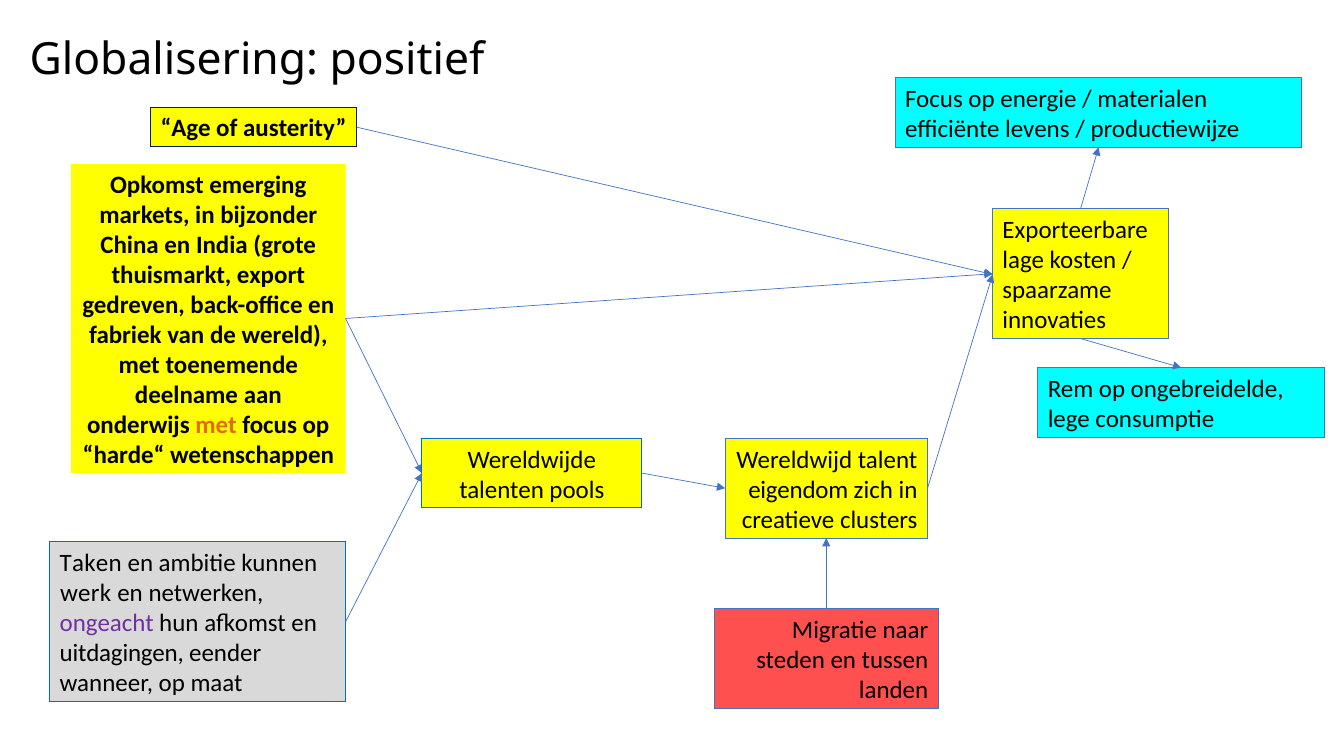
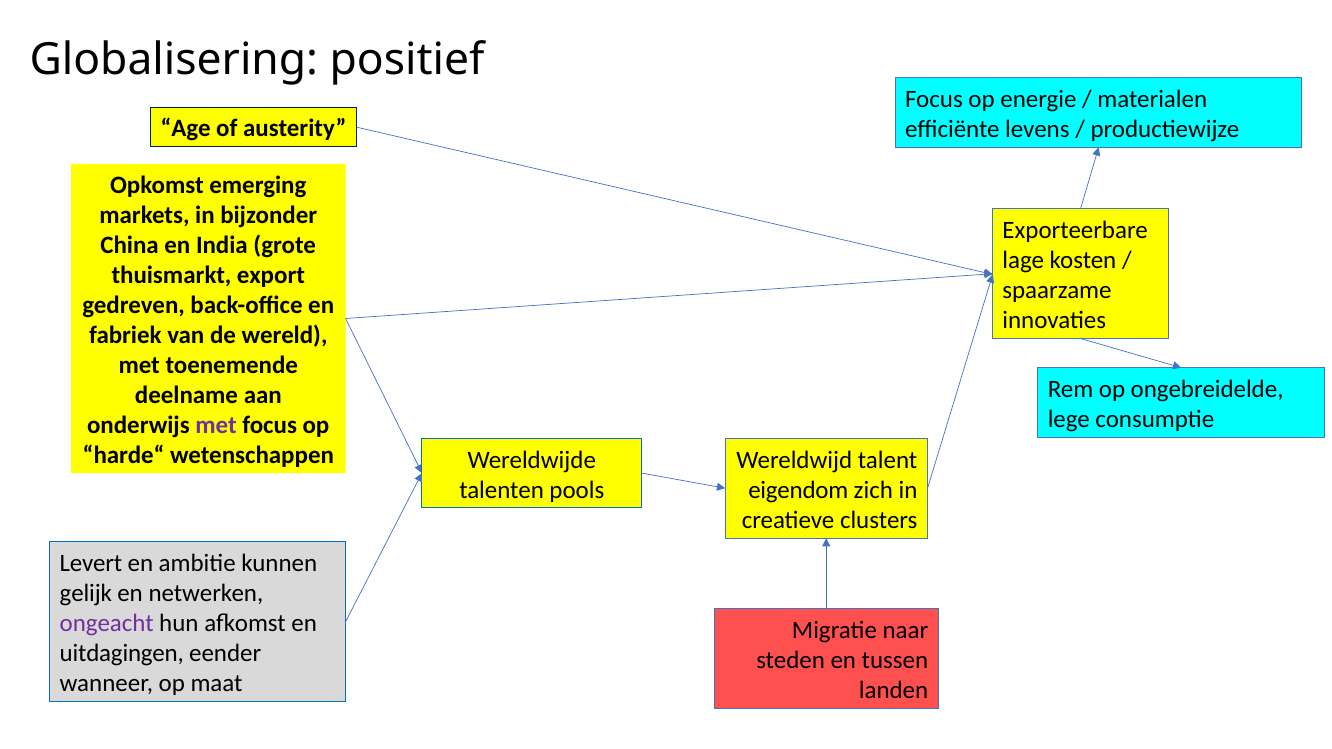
met colour: orange -> purple (216, 425)
Taken: Taken -> Levert (91, 564)
werk: werk -> gelijk (86, 594)
